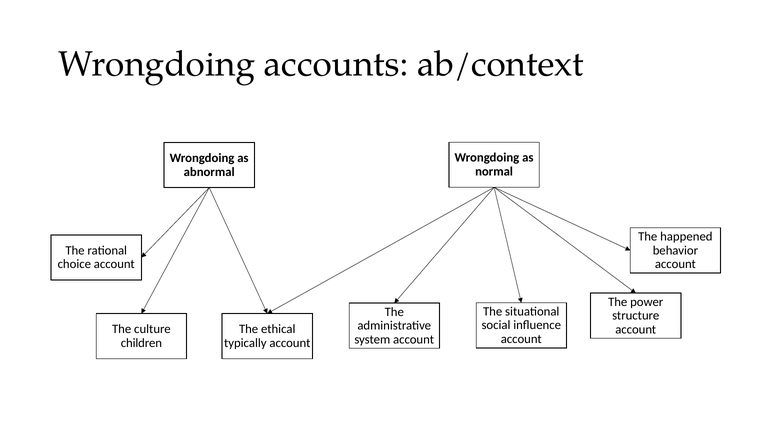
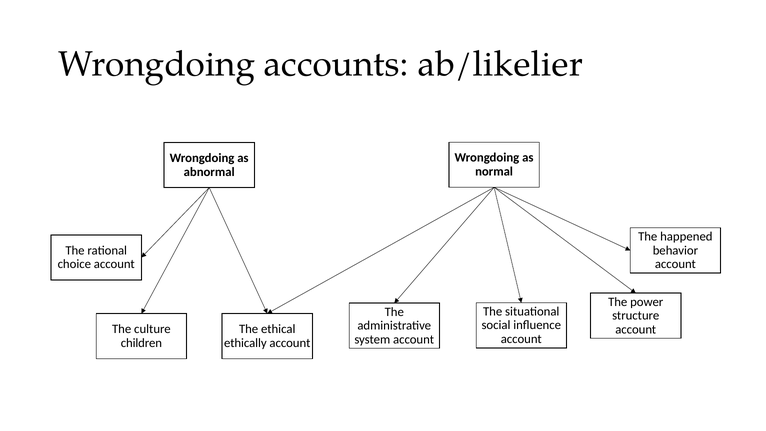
ab/context: ab/context -> ab/likelier (500, 64)
typically: typically -> ethically (245, 343)
